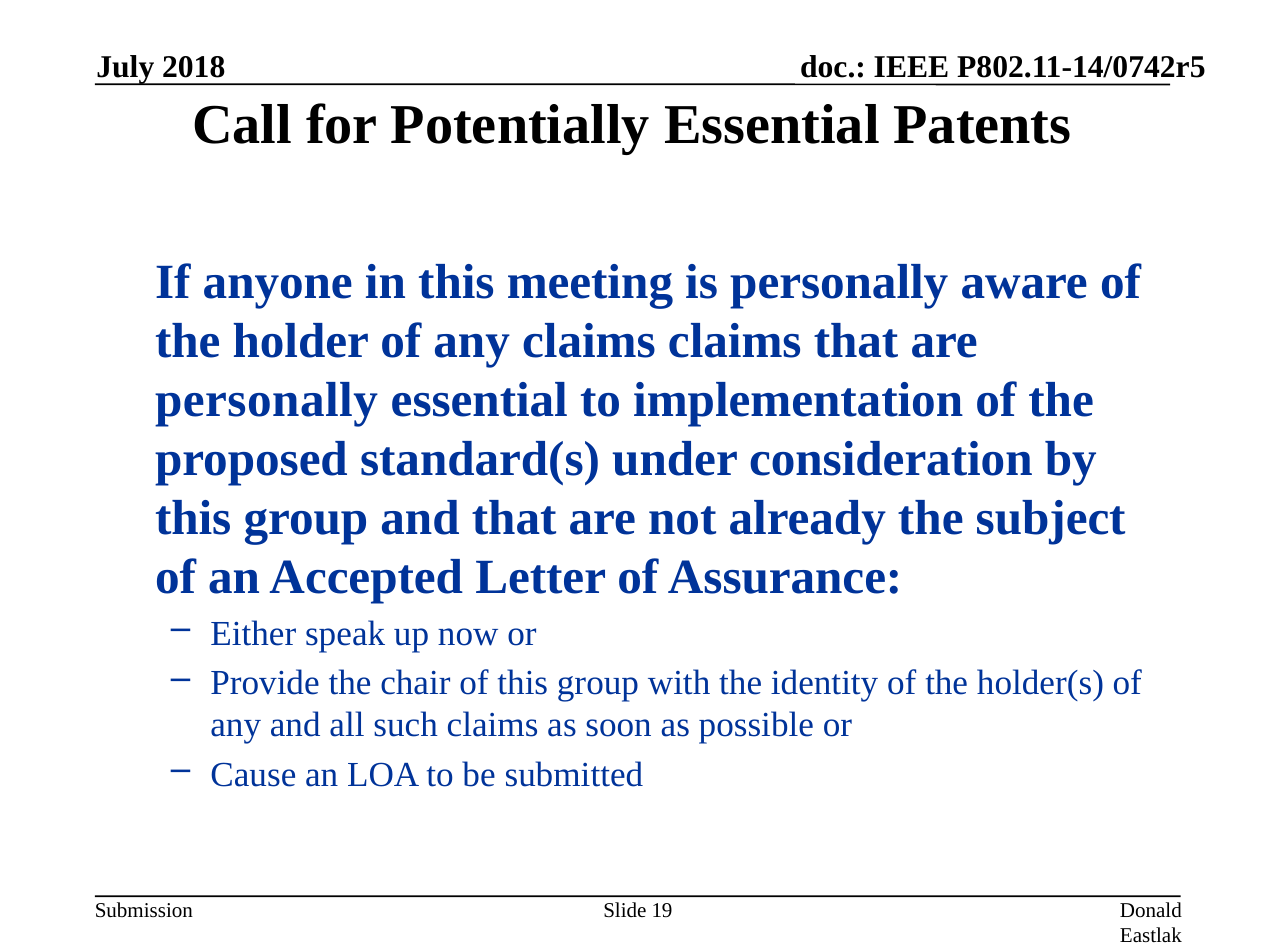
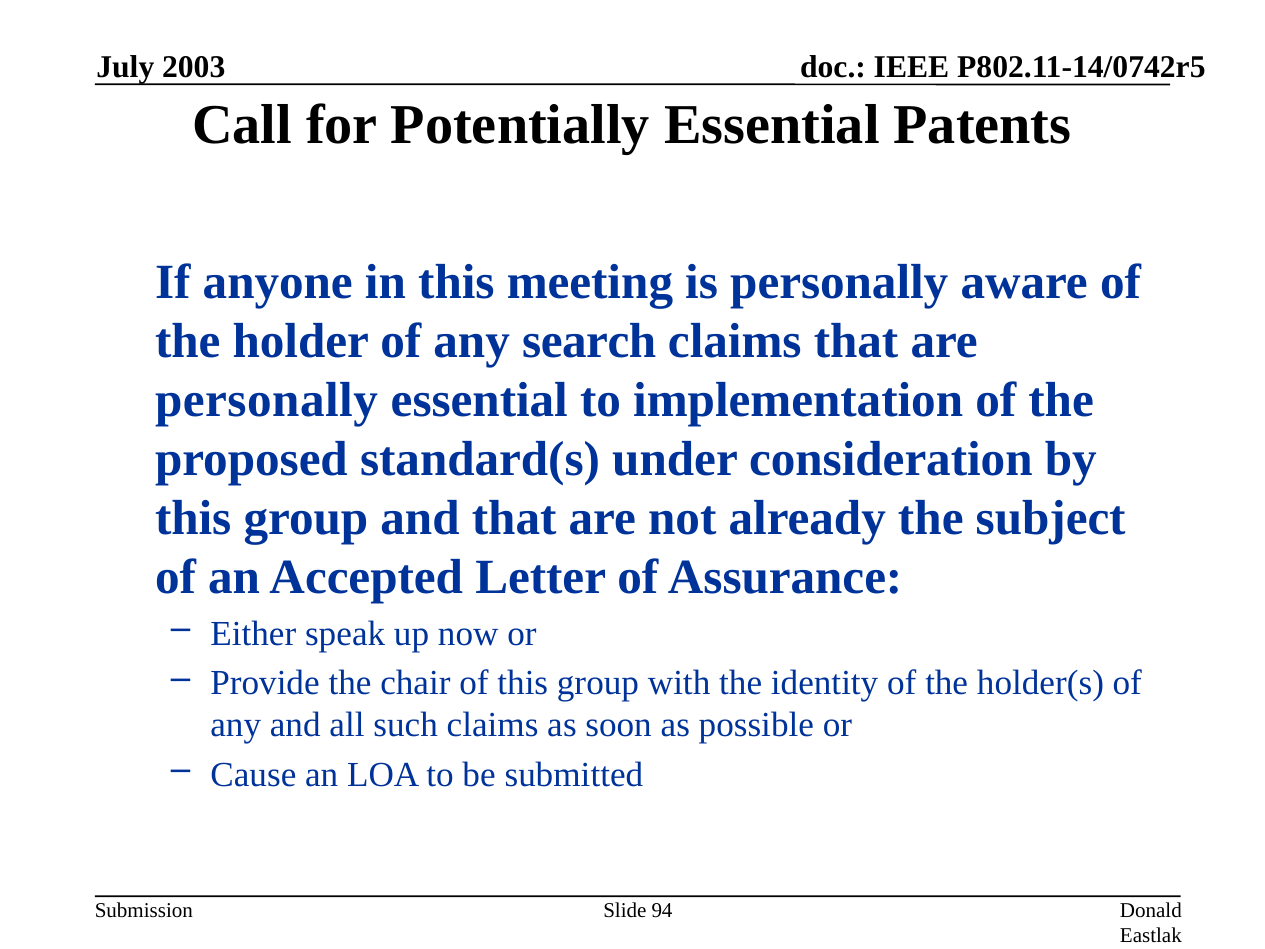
2018: 2018 -> 2003 (194, 68)
any claims: claims -> search (589, 341)
19: 19 -> 94 (662, 910)
